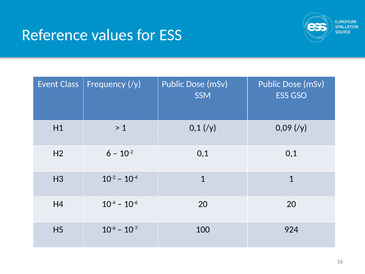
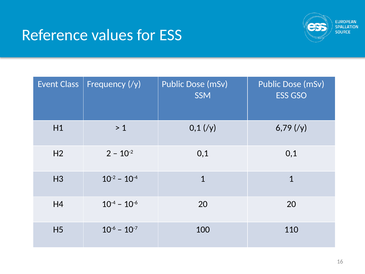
0,09: 0,09 -> 6,79 (284, 128)
6: 6 -> 2 (109, 153)
924: 924 -> 110 (291, 229)
